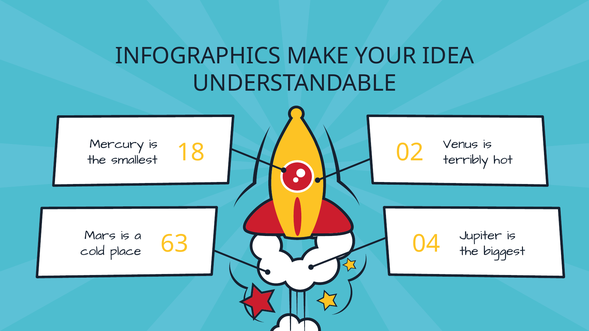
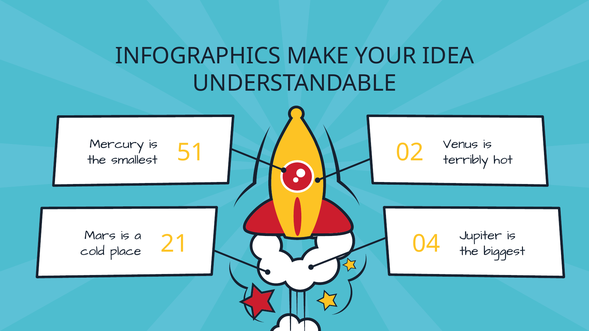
18: 18 -> 51 (191, 153)
63: 63 -> 21 (174, 244)
